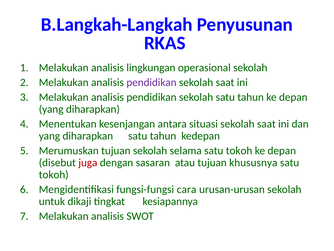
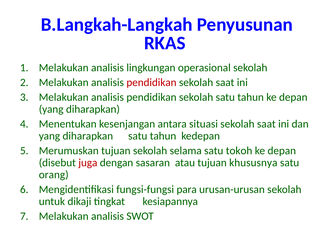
pendidikan colour: purple -> red (151, 82)
tokoh: tokoh -> orang (54, 174)
cara: cara -> para (187, 189)
